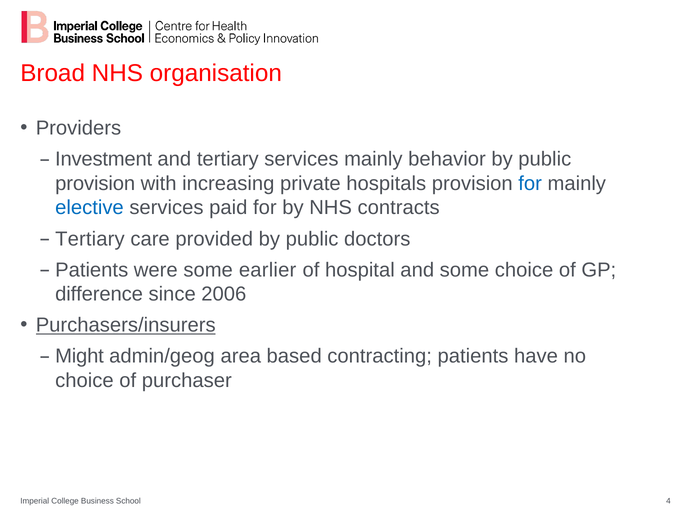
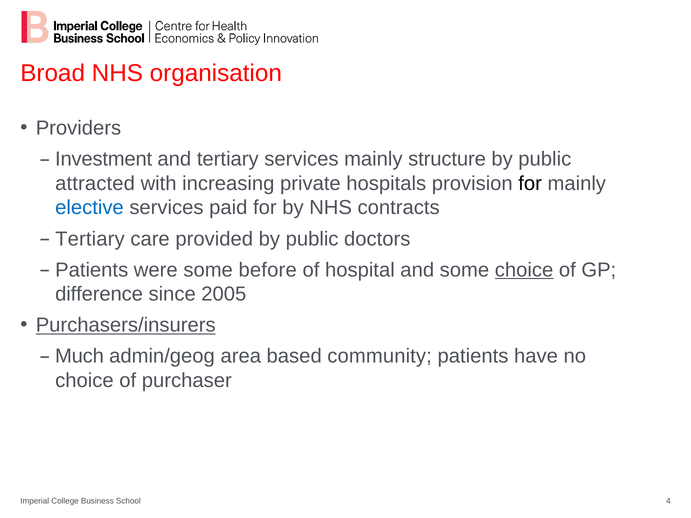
behavior: behavior -> structure (447, 159)
provision: provision -> attracted (95, 184)
for colour: blue -> black (530, 184)
earlier: earlier -> before (268, 270)
choice underline: none -> present (524, 270)
2006: 2006 -> 2005 (224, 294)
Might: Might -> Much (79, 356)
contracting: contracting -> community (380, 356)
